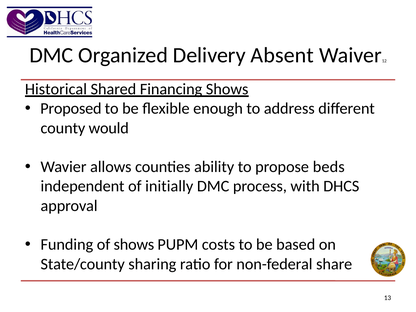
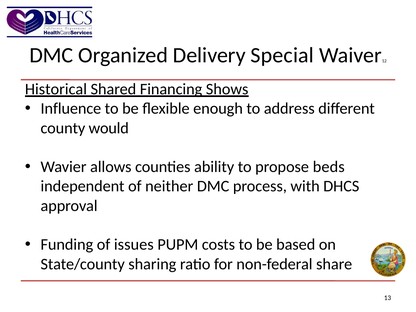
Absent: Absent -> Special (282, 55)
Proposed: Proposed -> Influence (71, 109)
initially: initially -> neither (169, 186)
of shows: shows -> issues (134, 245)
